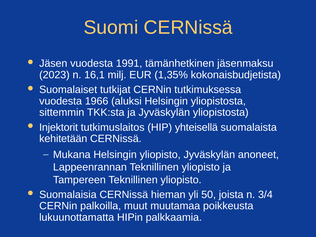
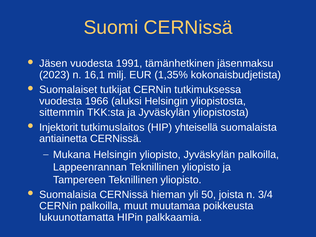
kehitetään: kehitetään -> antiainetta (63, 139)
Jyväskylän anoneet: anoneet -> palkoilla (258, 155)
